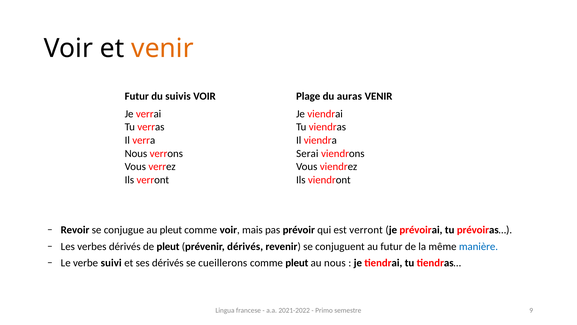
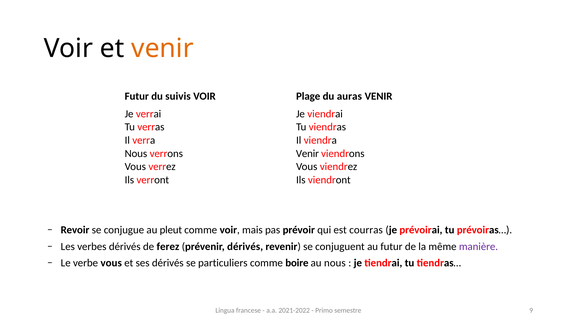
Serai: Serai -> Venir (307, 153)
est verront: verront -> courras (366, 230)
de pleut: pleut -> ferez (168, 246)
manière colour: blue -> purple (478, 246)
verbe suivi: suivi -> vous (111, 263)
cueillerons: cueillerons -> particuliers (223, 263)
comme pleut: pleut -> boire (297, 263)
